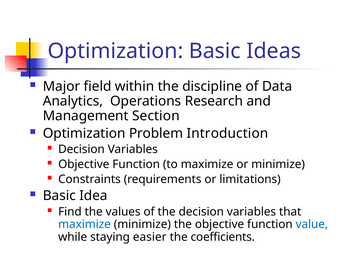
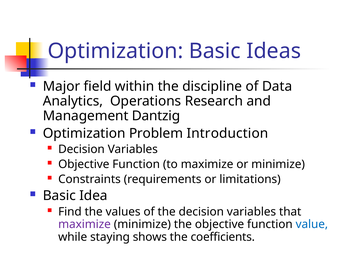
Section: Section -> Dantzig (156, 116)
maximize colour: blue -> purple (84, 224)
easier: easier -> shows (150, 236)
